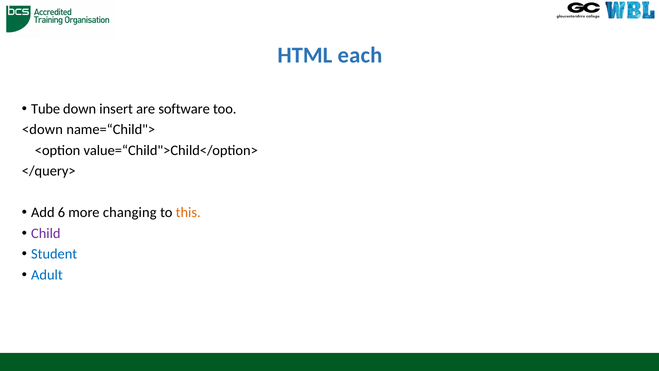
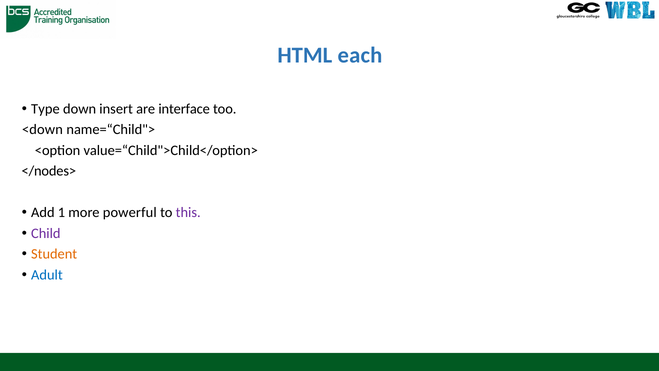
Tube: Tube -> Type (45, 109)
software: software -> interface (184, 109)
</query>: </query> -> </nodes> (49, 171)
6: 6 -> 1 (61, 212)
changing: changing -> powerful (130, 212)
this colour: orange -> purple (188, 212)
Student colour: blue -> orange (54, 254)
